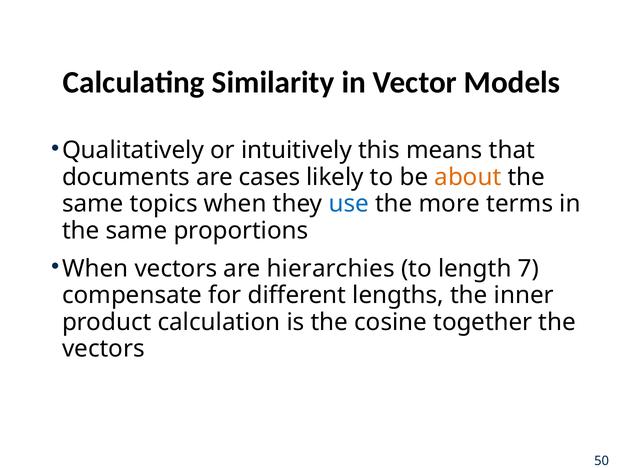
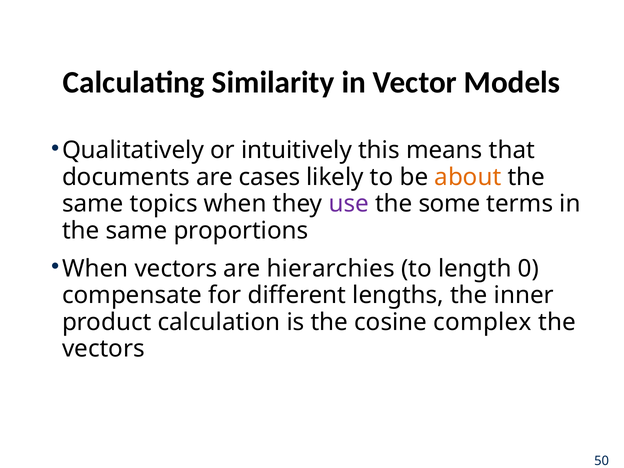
use colour: blue -> purple (349, 204)
more: more -> some (450, 204)
7: 7 -> 0 (528, 269)
together: together -> complex (483, 322)
